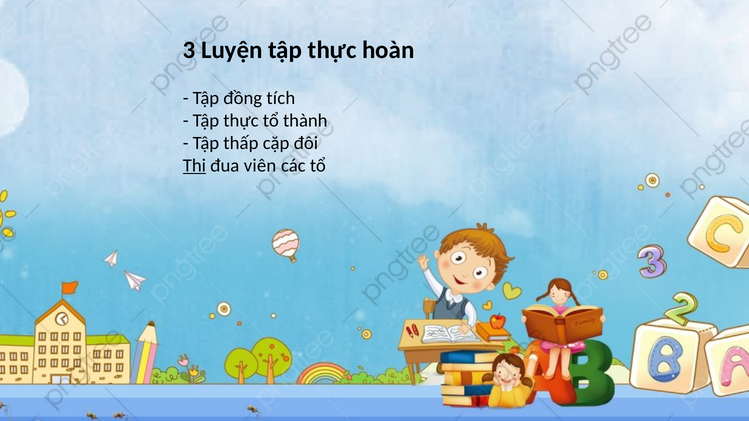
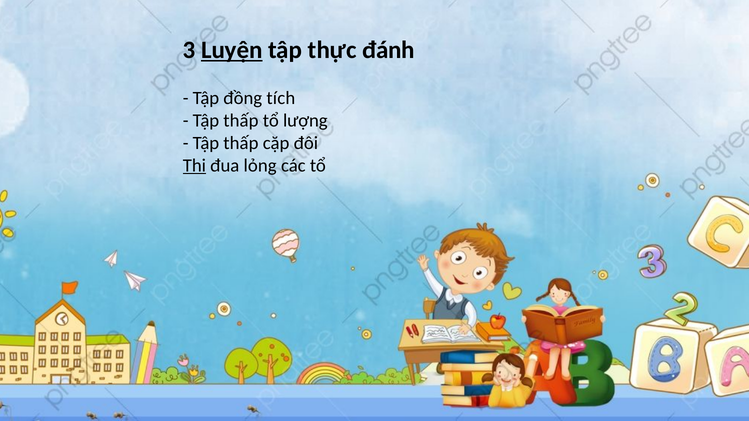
Luyện underline: none -> present (232, 50)
hoàn: hoàn -> đánh (388, 50)
thực: thực -> thấp (241, 121)
thành: thành -> lượng (305, 121)
viên: viên -> lỏng (260, 166)
